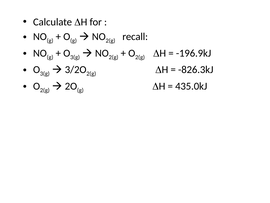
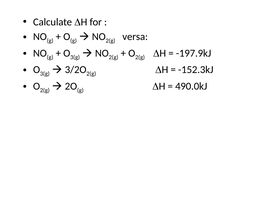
recall: recall -> versa (135, 37)
-196.9kJ: -196.9kJ -> -197.9kJ (194, 53)
-826.3kJ: -826.3kJ -> -152.3kJ (196, 69)
435.0kJ: 435.0kJ -> 490.0kJ (191, 86)
